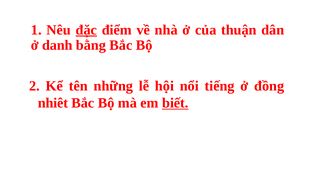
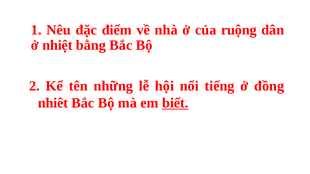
đặc underline: present -> none (86, 30)
thuận: thuận -> ruộng (239, 30)
danh: danh -> nhiệt (57, 45)
